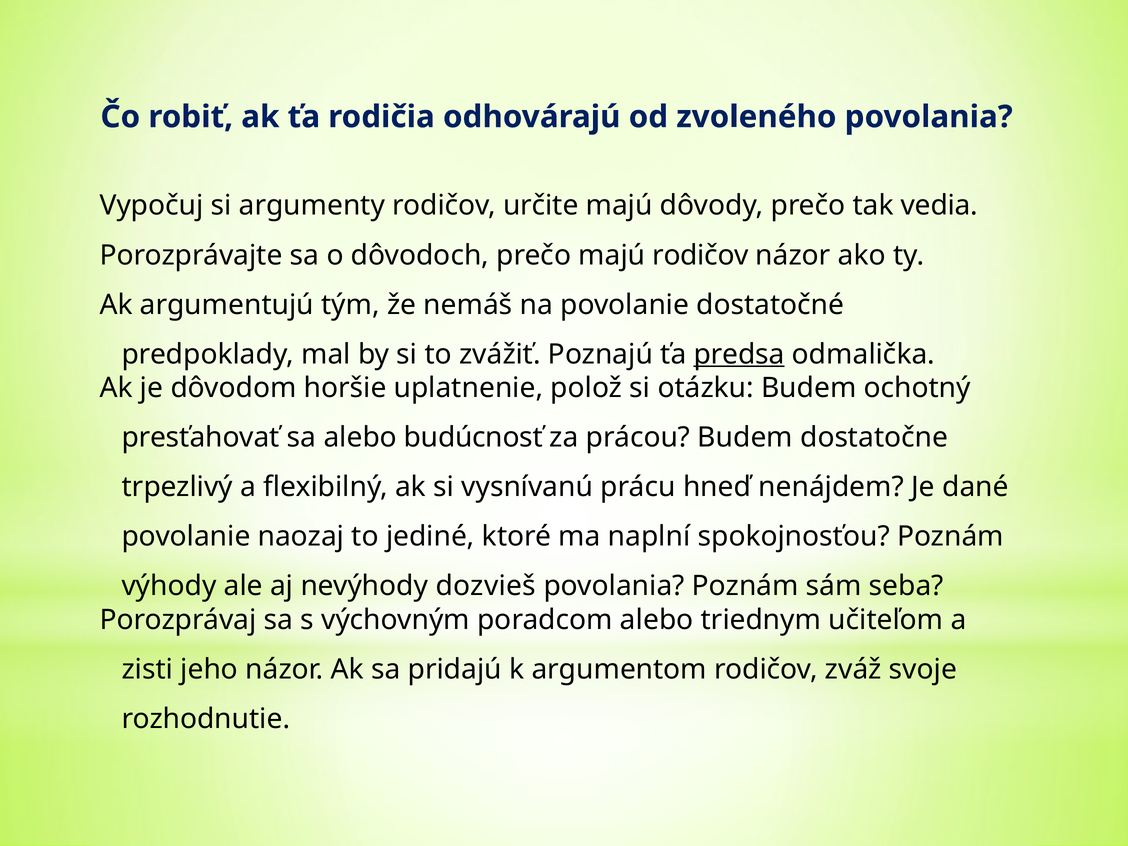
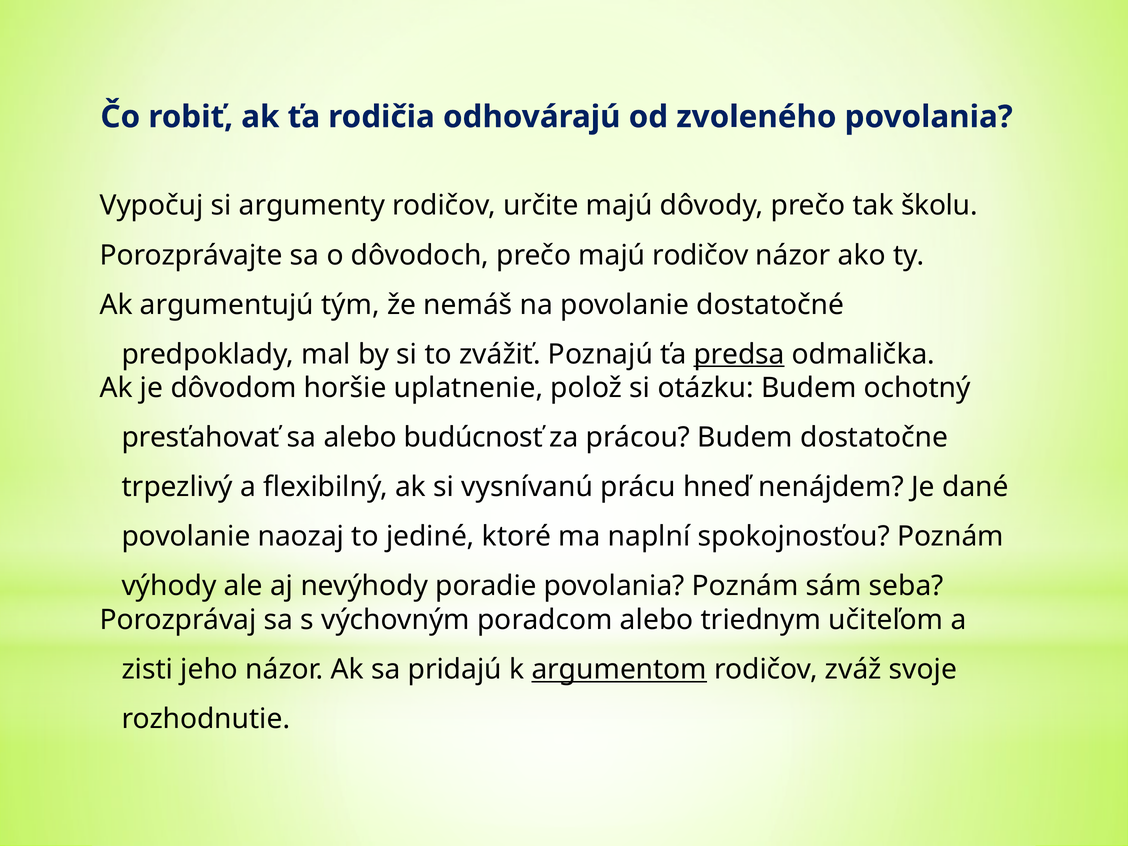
vedia: vedia -> školu (939, 206)
dozvieš: dozvieš -> poradie (486, 586)
argumentom underline: none -> present (619, 669)
